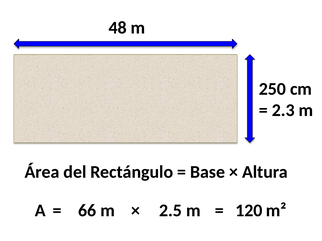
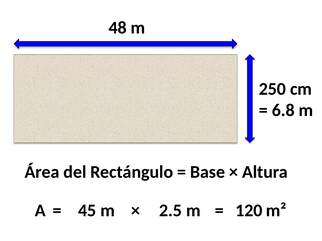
2.3: 2.3 -> 6.8 (283, 111)
66: 66 -> 45 (87, 211)
